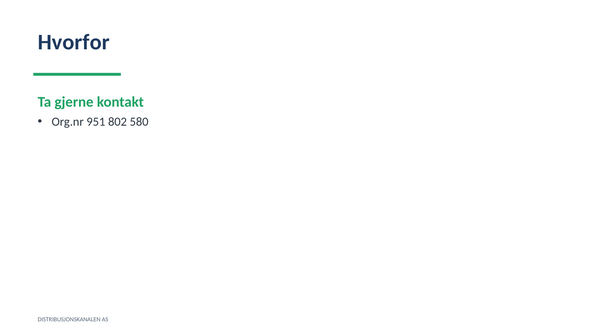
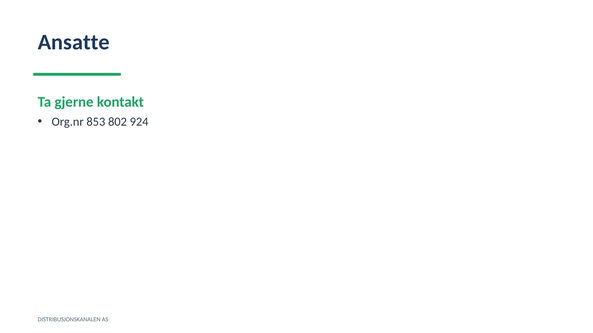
Hvorfor: Hvorfor -> Ansatte (74, 42)
951: 951 -> 853 (96, 122)
580: 580 -> 924 (139, 122)
